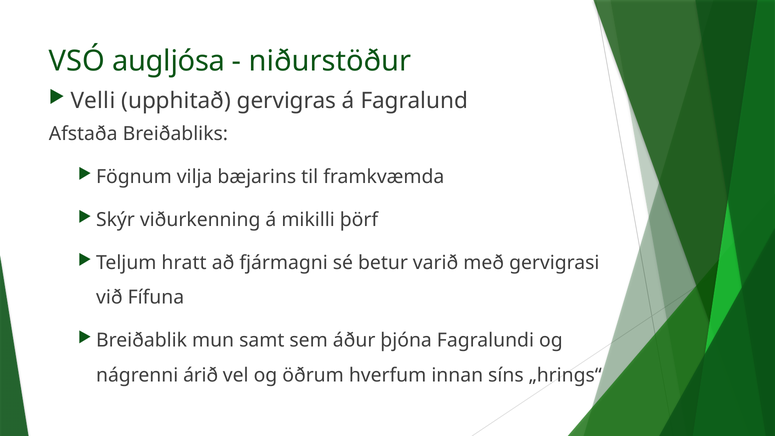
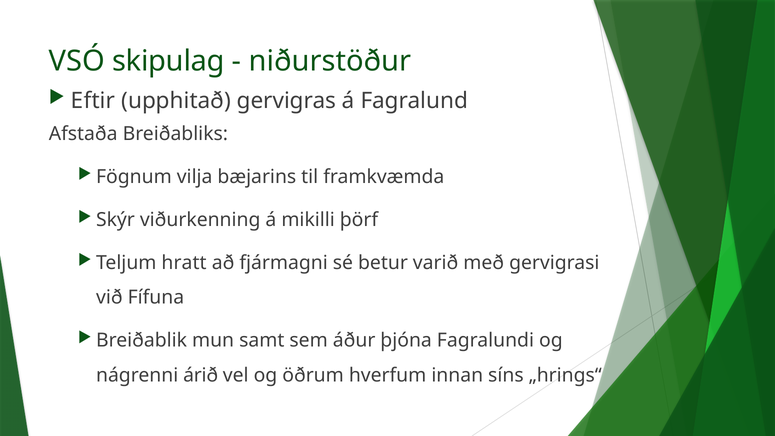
augljósa: augljósa -> skipulag (169, 61)
Velli: Velli -> Eftir (93, 101)
